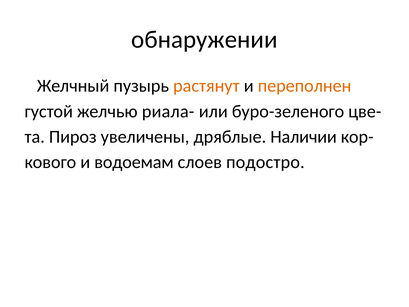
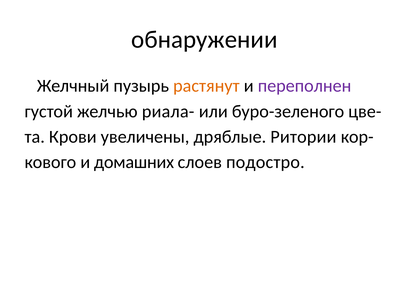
переполнен colour: orange -> purple (305, 86)
Пироз: Пироз -> Крови (73, 137)
Наличии: Наличии -> Ритории (303, 137)
водоемам: водоемам -> домашних (134, 162)
